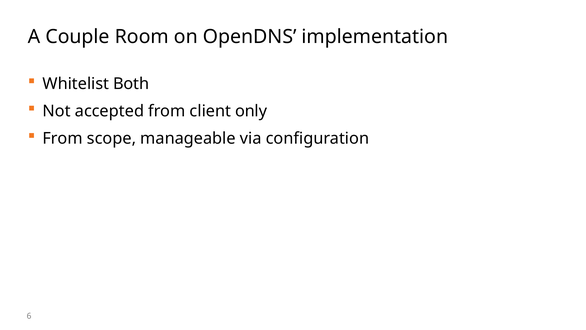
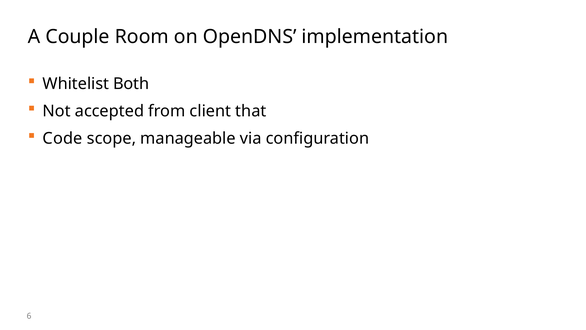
only: only -> that (251, 111)
From: From -> Code (63, 138)
